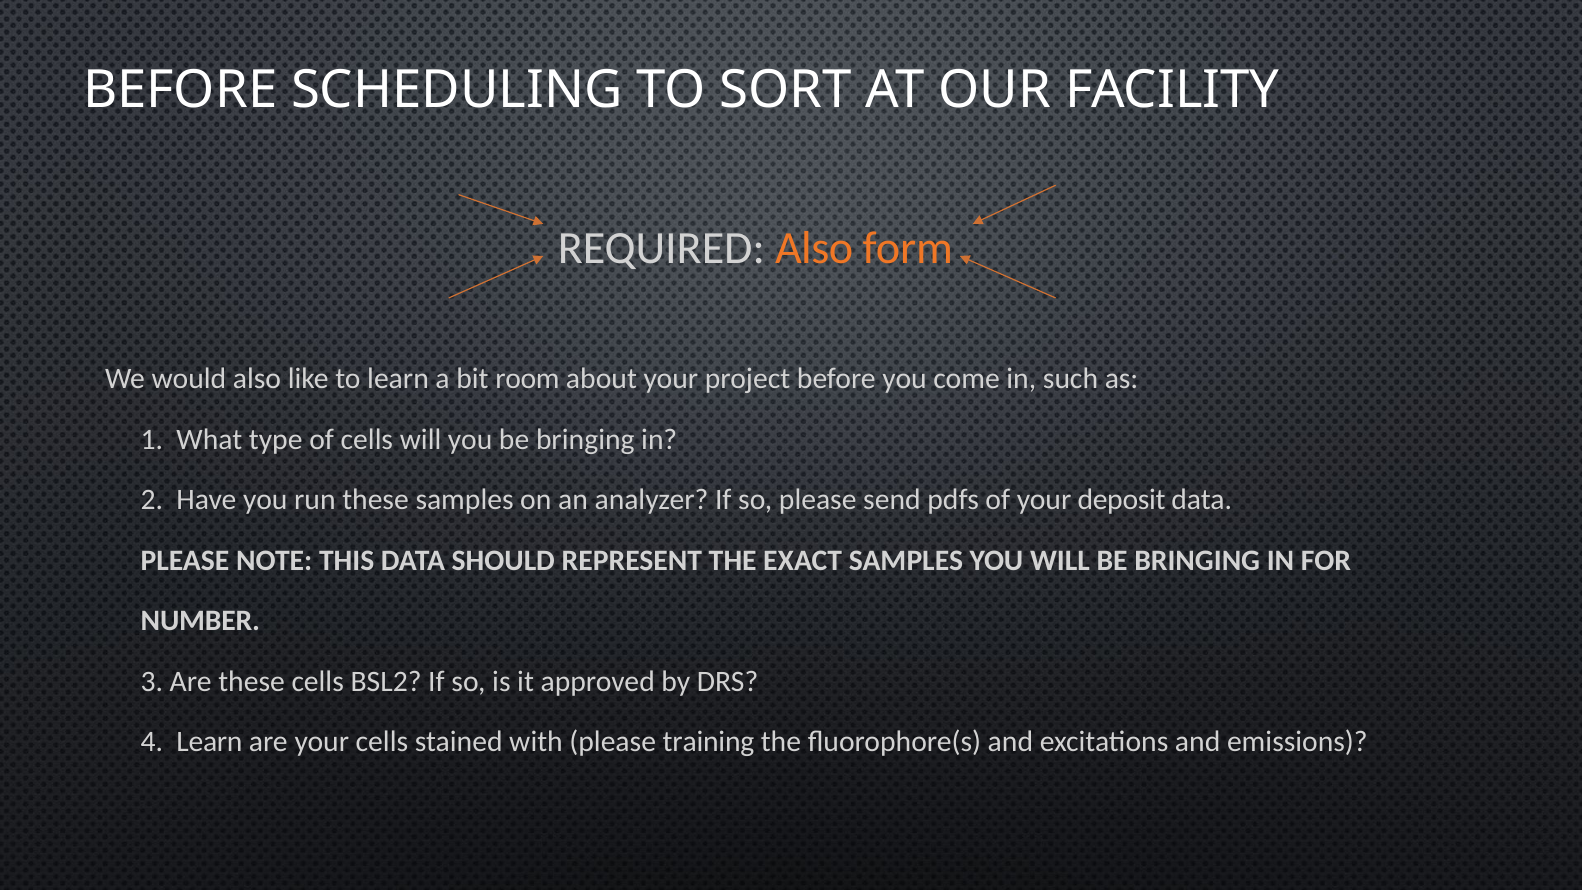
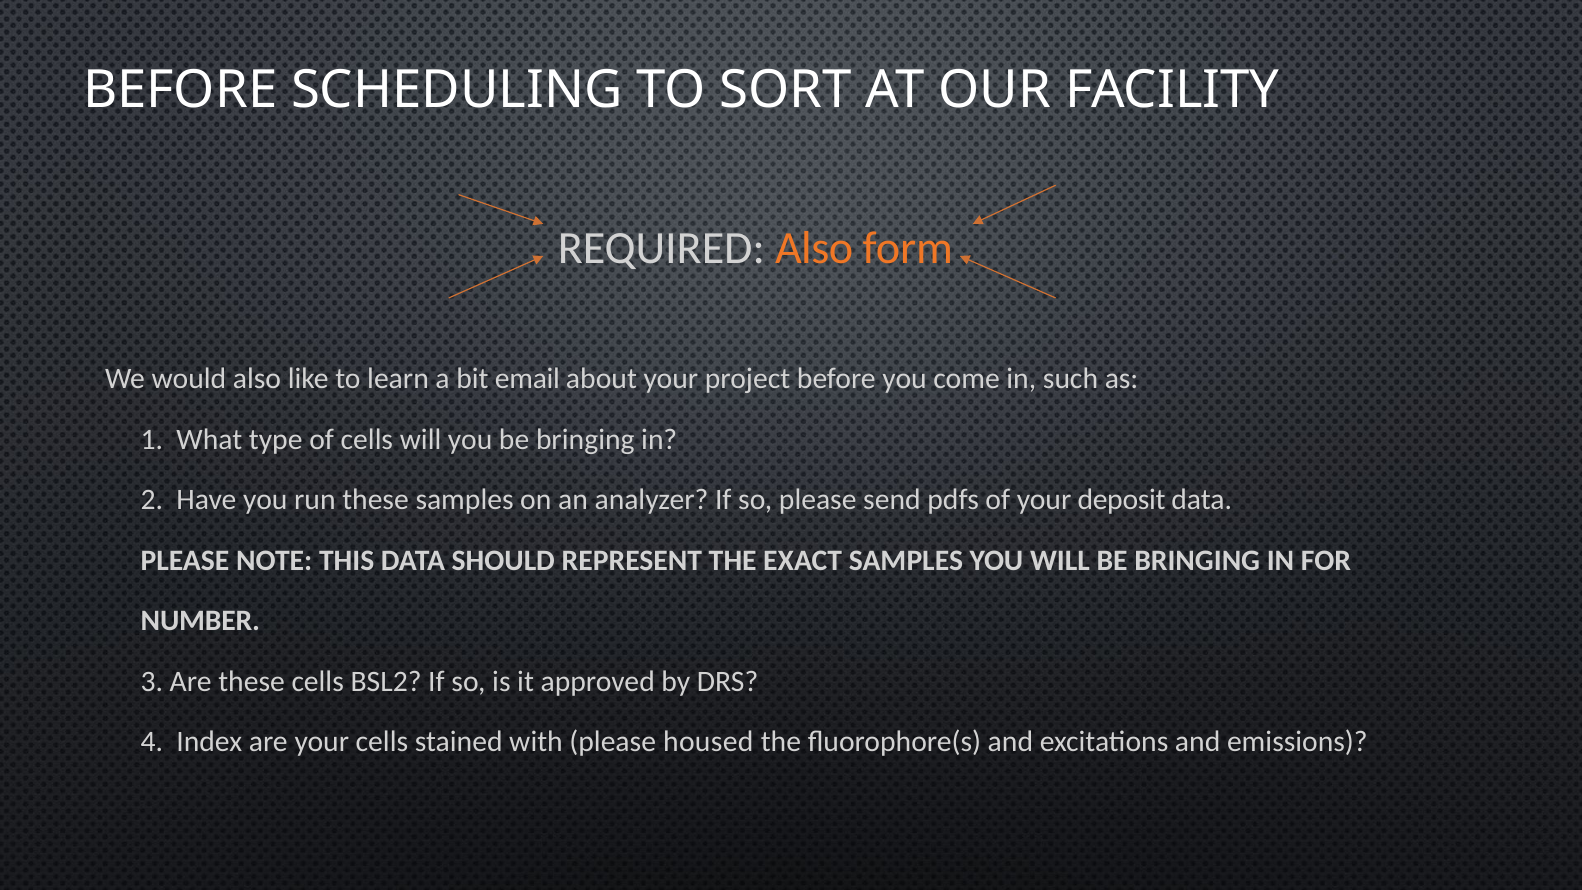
room: room -> email (527, 379)
4 Learn: Learn -> Index (209, 742)
training: training -> housed (708, 742)
